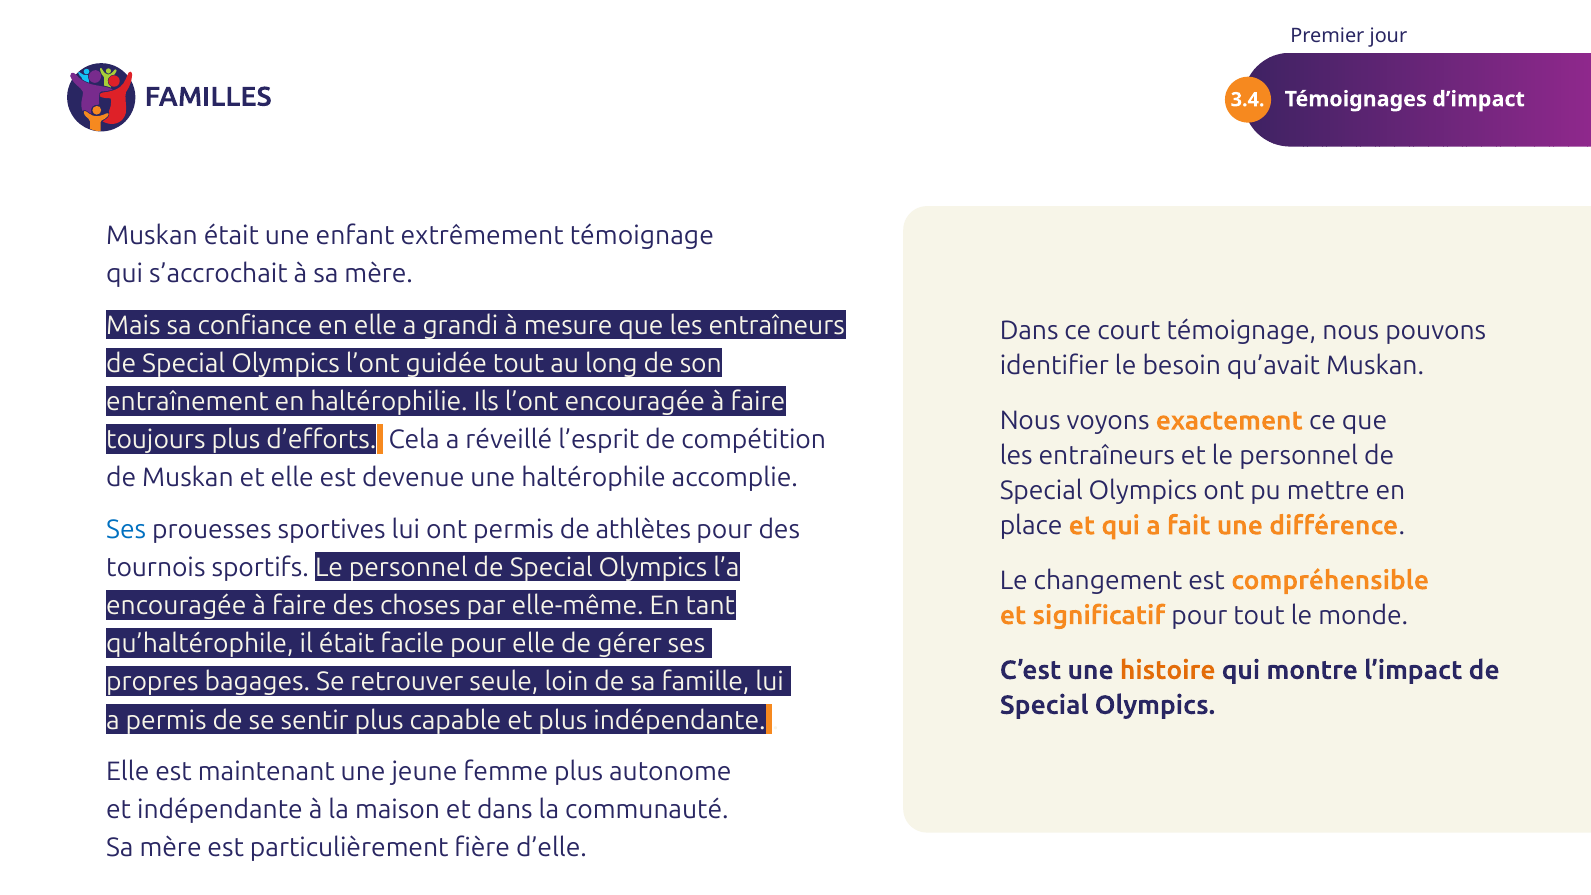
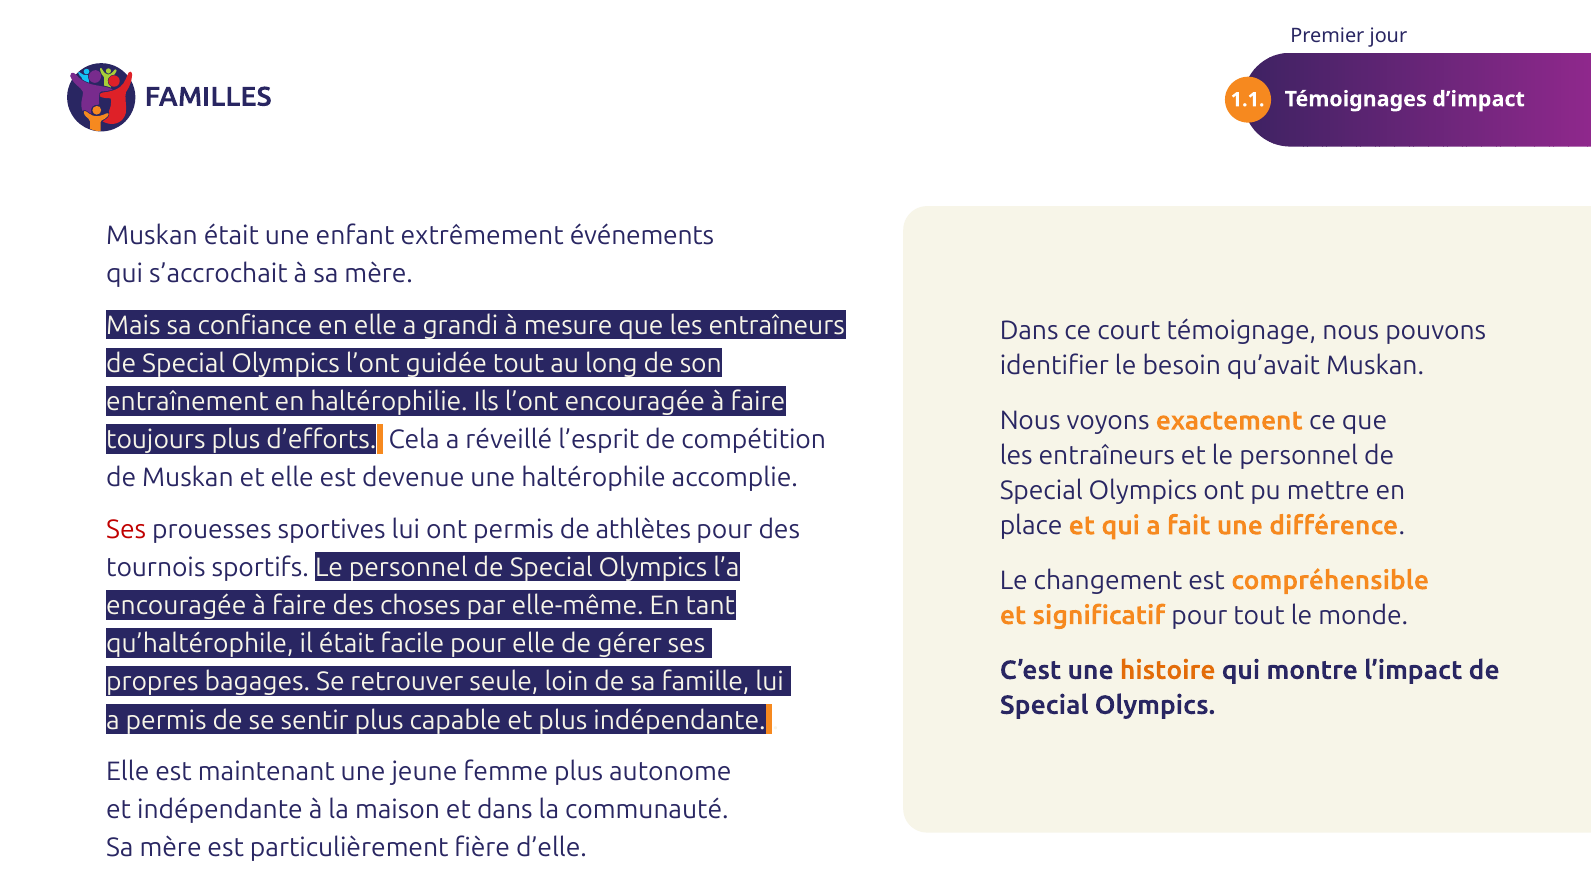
3.4: 3.4 -> 1.1 (1248, 100)
extrêmement témoignage: témoignage -> événements (642, 236)
Ses colour: blue -> red (126, 530)
